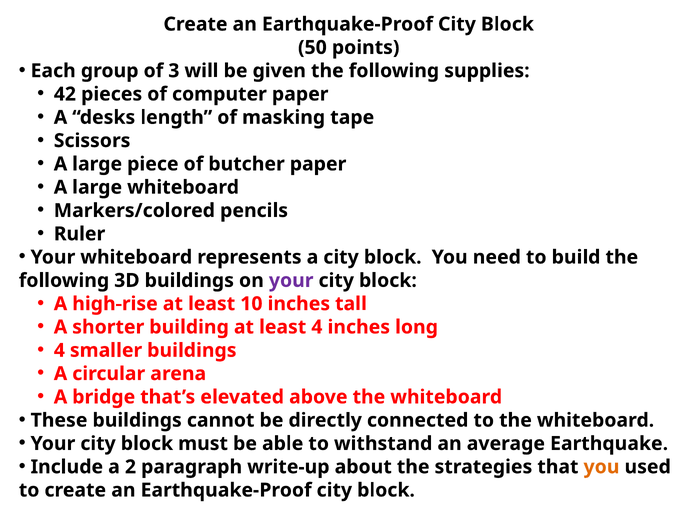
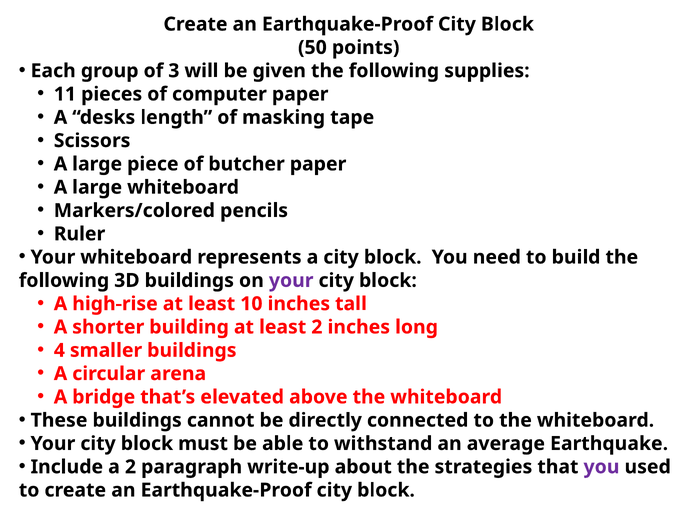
42: 42 -> 11 (65, 94)
least 4: 4 -> 2 (317, 327)
you colour: orange -> purple (602, 467)
